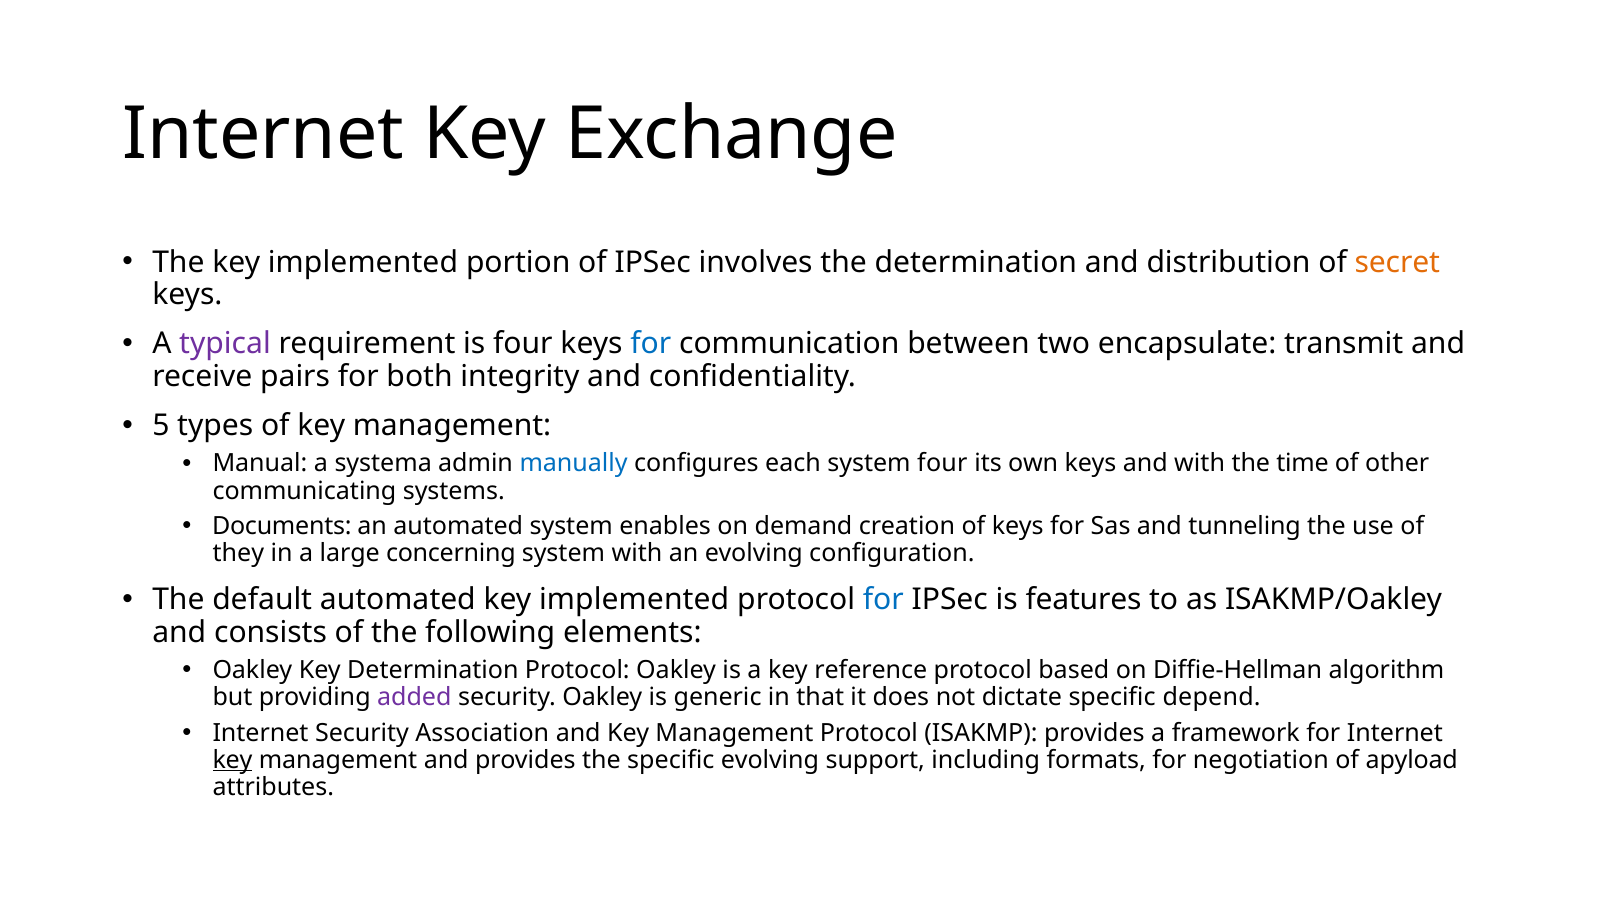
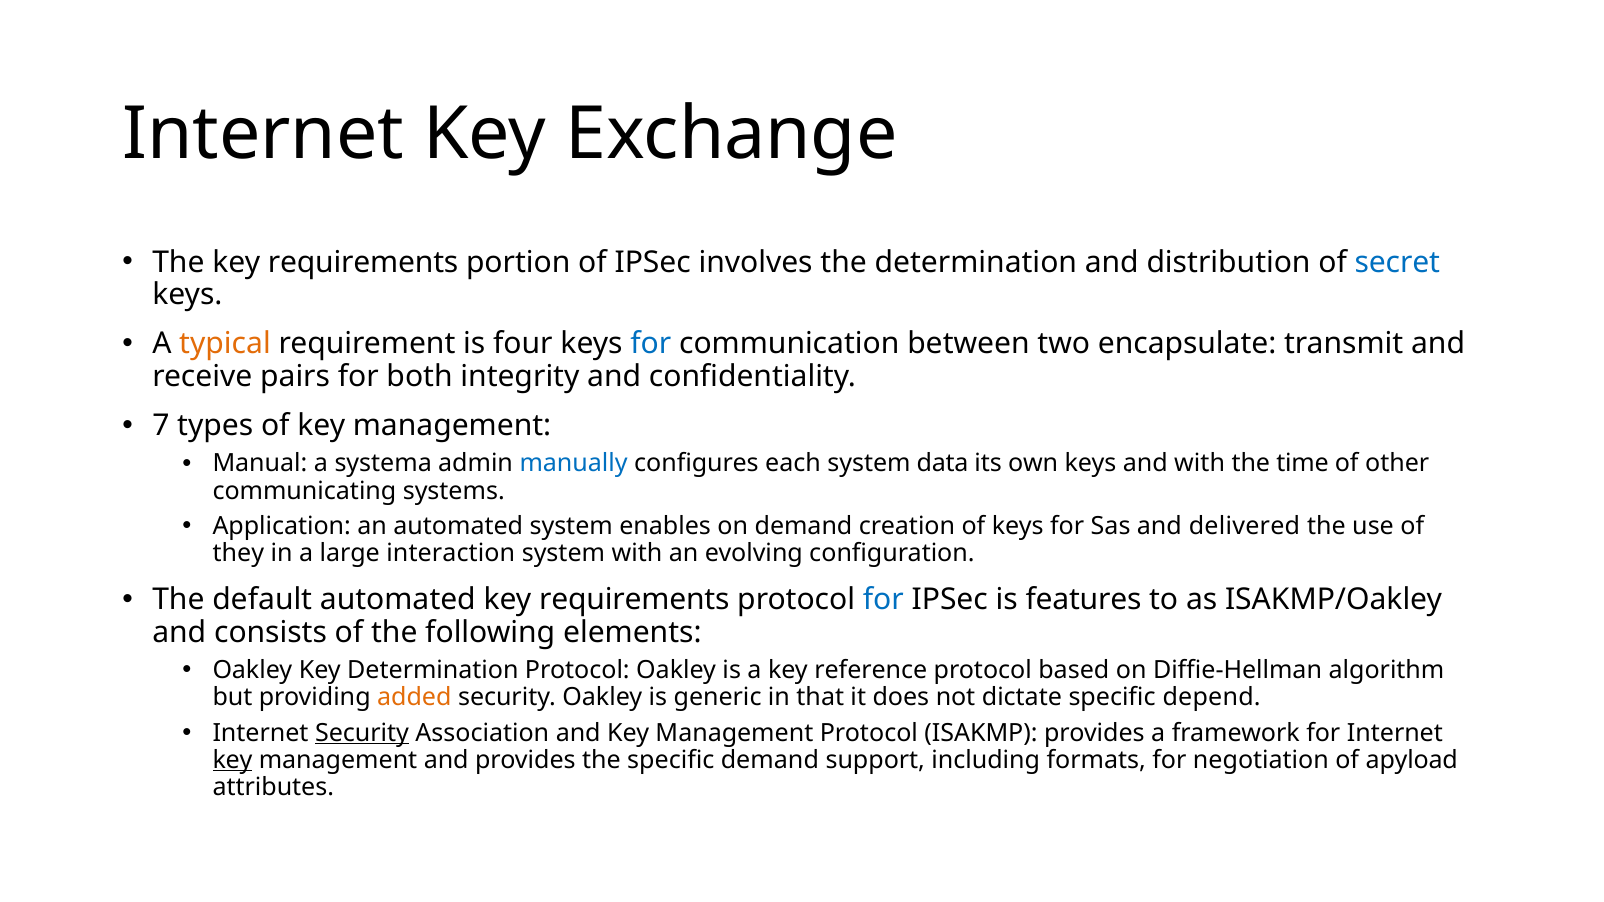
The key implemented: implemented -> requirements (363, 262)
secret colour: orange -> blue (1397, 262)
typical colour: purple -> orange (225, 344)
5: 5 -> 7 (161, 426)
system four: four -> data (943, 464)
Documents: Documents -> Application (282, 526)
tunneling: tunneling -> delivered (1244, 526)
concerning: concerning -> interaction (451, 553)
automated key implemented: implemented -> requirements (634, 600)
added colour: purple -> orange (414, 698)
Security underline: none -> present (362, 733)
specific evolving: evolving -> demand (770, 760)
